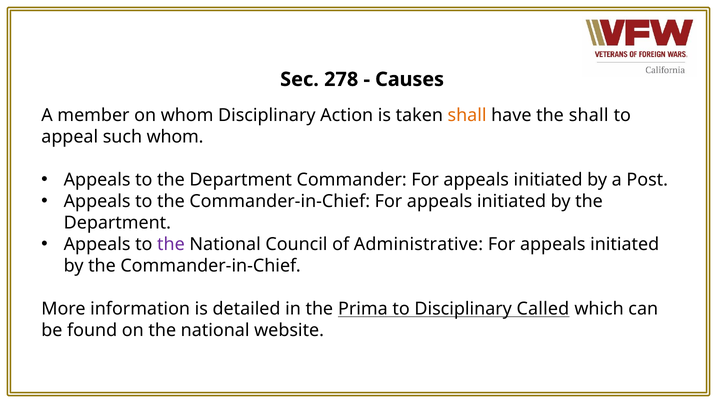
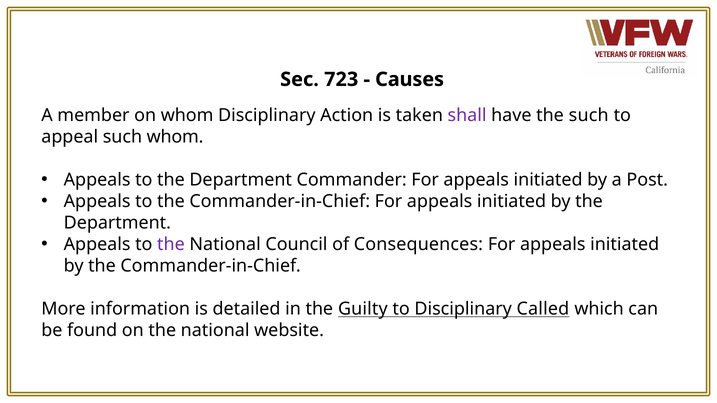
278: 278 -> 723 (341, 79)
shall colour: orange -> purple (467, 115)
the shall: shall -> such (589, 115)
Administrative: Administrative -> Consequences (418, 244)
Prima: Prima -> Guilty (363, 309)
